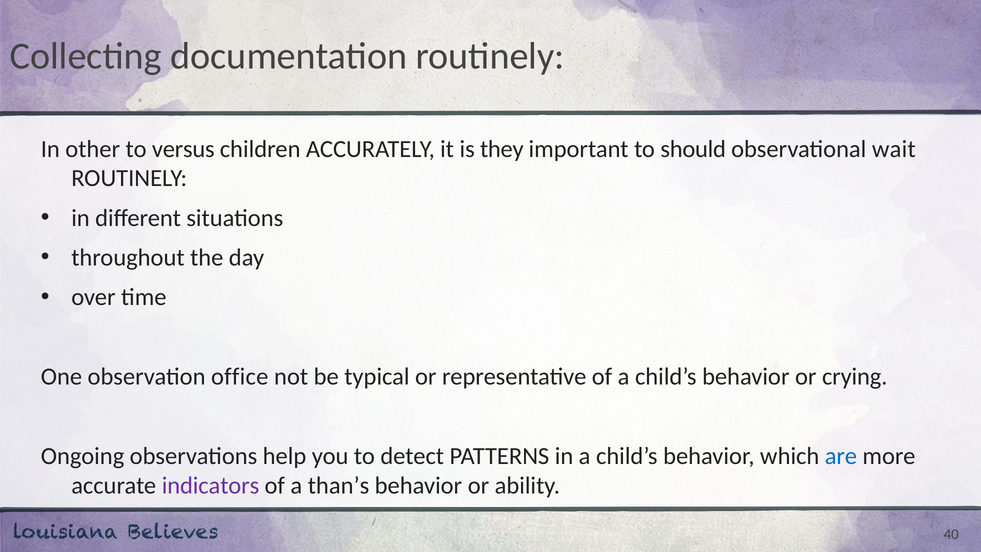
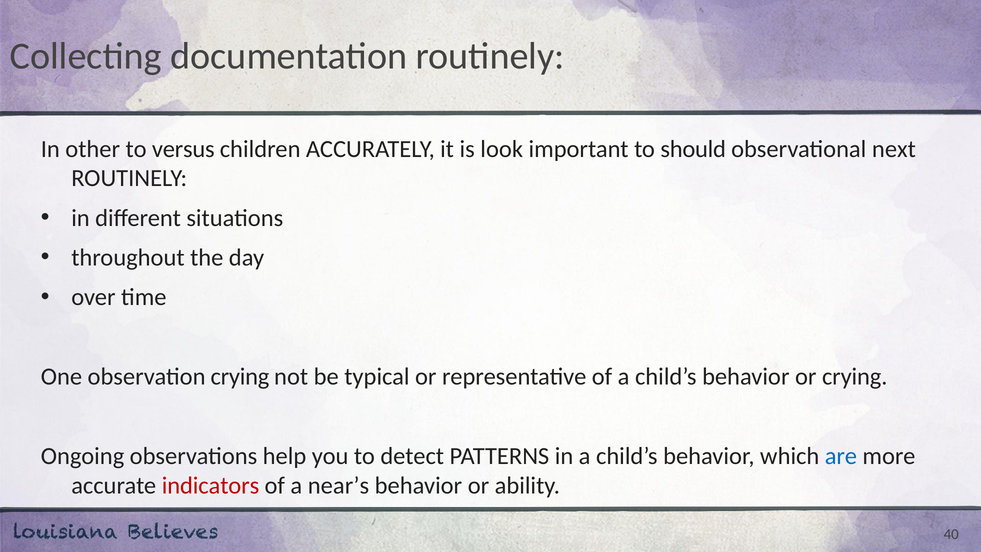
they: they -> look (502, 149)
wait: wait -> next (894, 149)
observation office: office -> crying (240, 377)
indicators colour: purple -> red (210, 485)
than’s: than’s -> near’s (338, 485)
